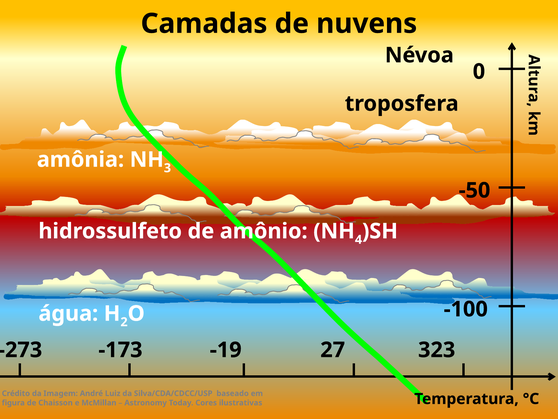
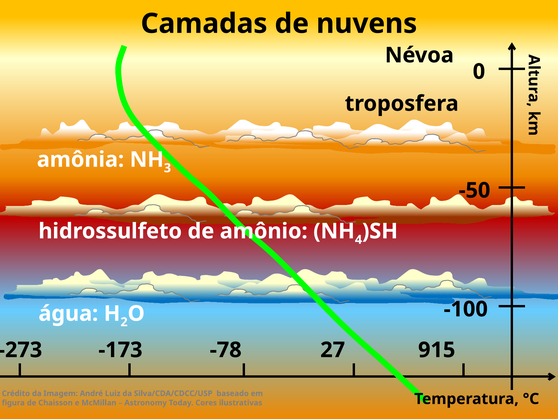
-19: -19 -> -78 (226, 350)
323: 323 -> 915 (437, 350)
